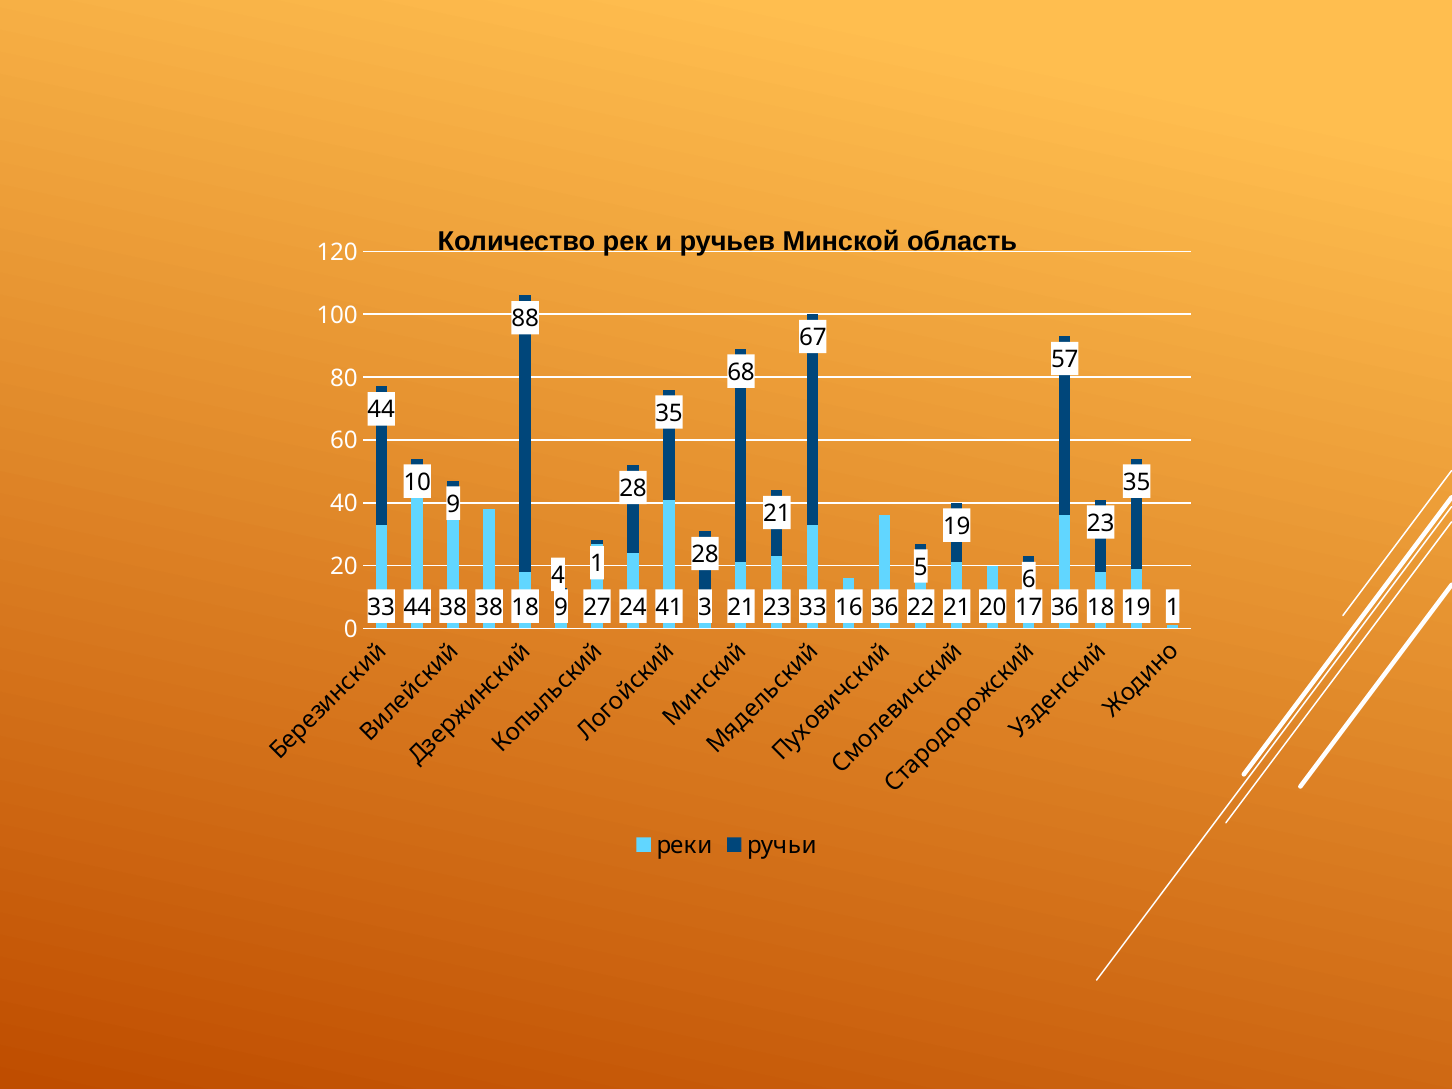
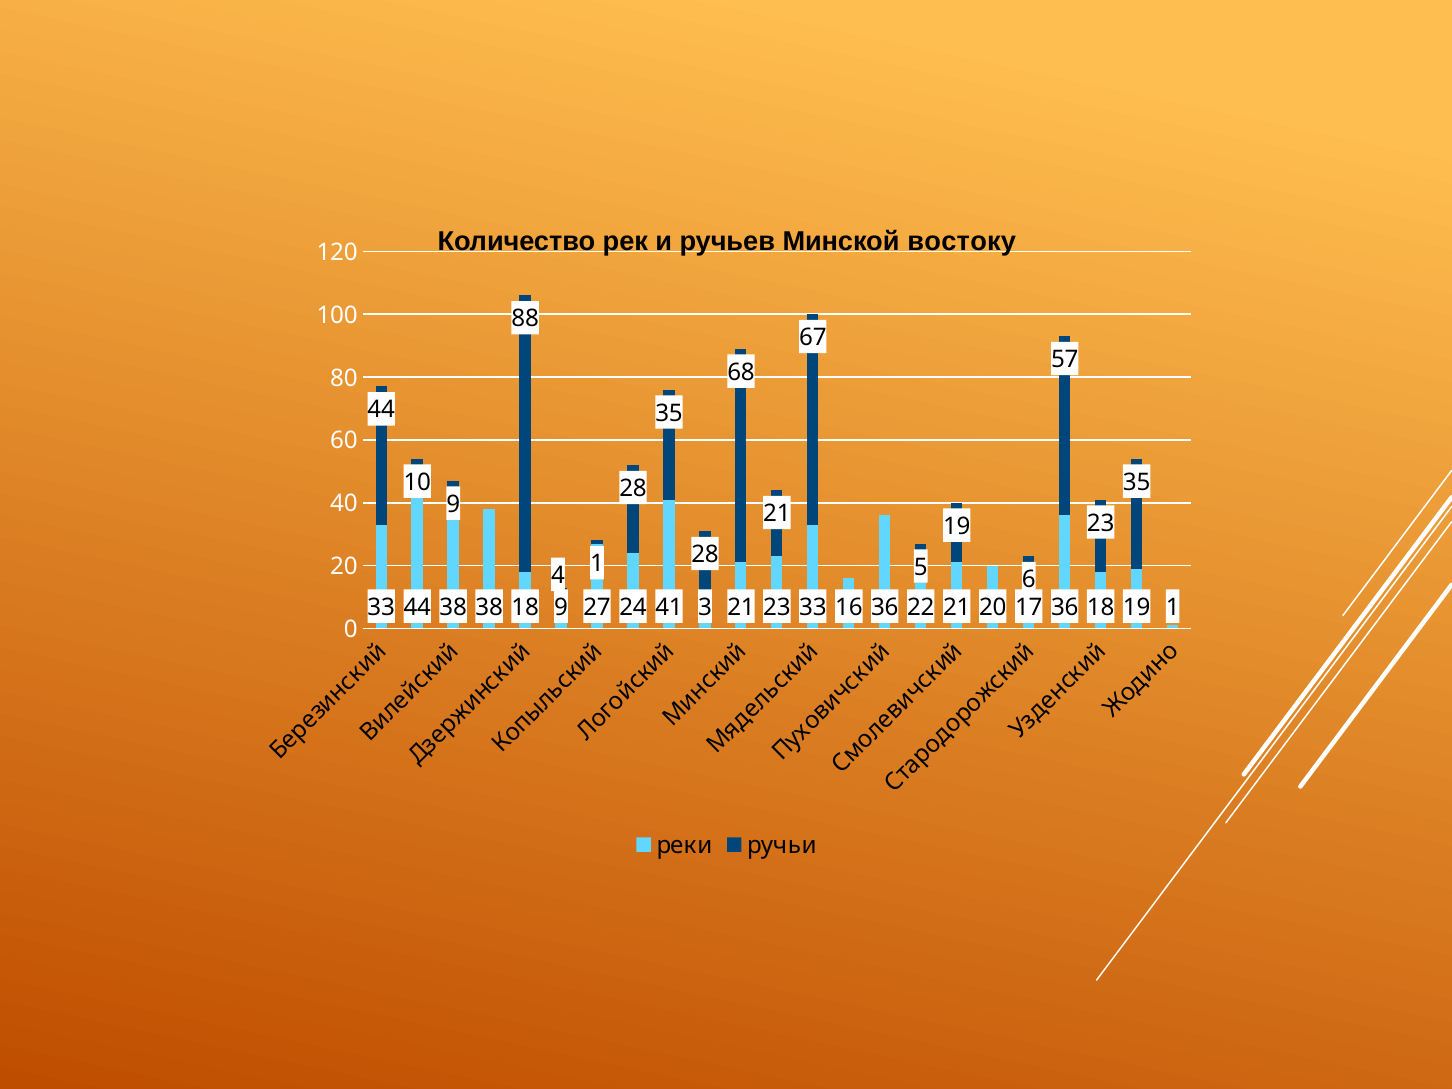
область: область -> востоку (962, 241)
